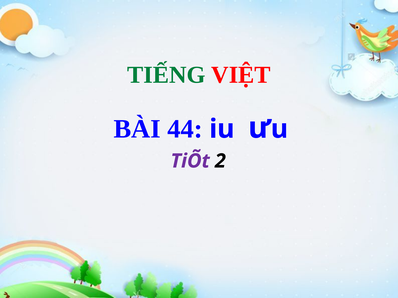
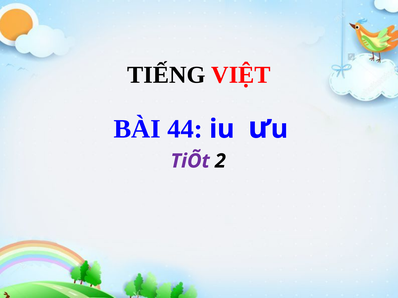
TIẾNG colour: green -> black (166, 75)
